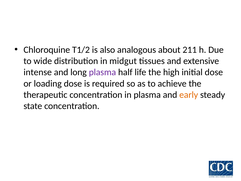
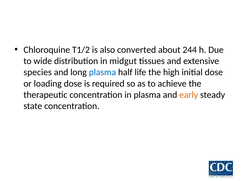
analogous: analogous -> converted (137, 50)
211: 211 -> 244 (190, 50)
intense: intense -> species (38, 72)
plasma colour: purple -> blue (102, 72)
